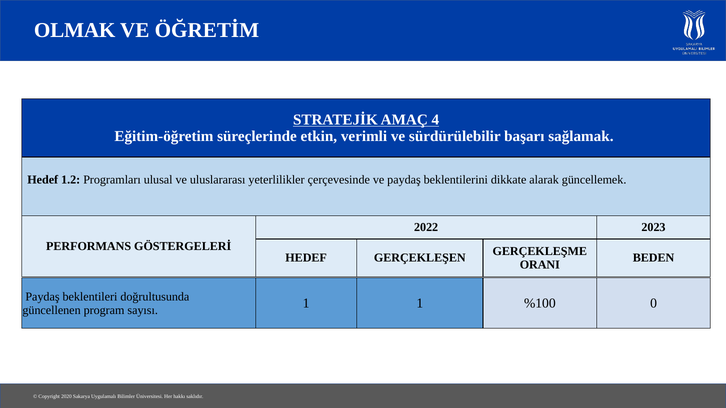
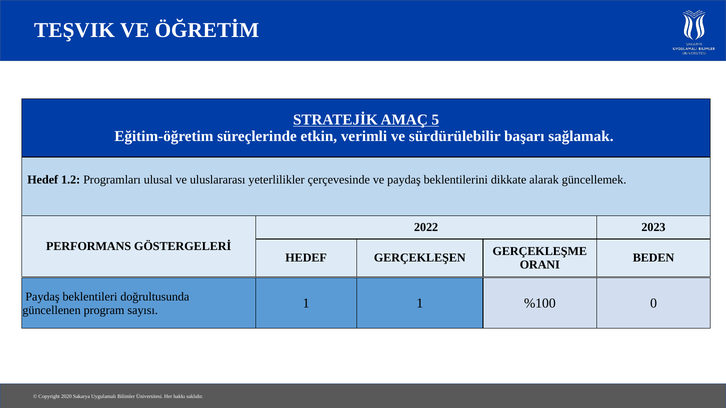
OLMAK: OLMAK -> TEŞVIK (75, 30)
4: 4 -> 5 (435, 120)
